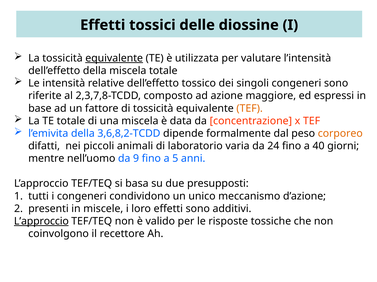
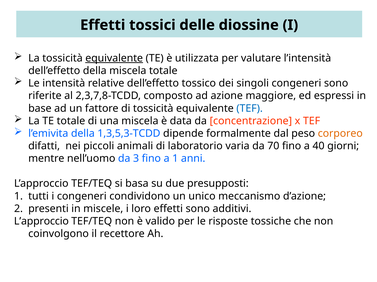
TEF colour: orange -> blue (250, 109)
3,6,8,2-TCDD: 3,6,8,2-TCDD -> 1,3,5,3-TCDD (129, 134)
24: 24 -> 70 (273, 146)
9: 9 -> 3 (136, 159)
a 5: 5 -> 1 (175, 159)
L’approccio underline: present -> none (41, 222)
